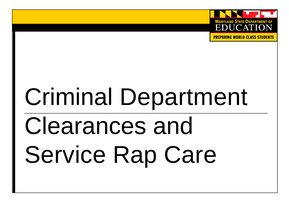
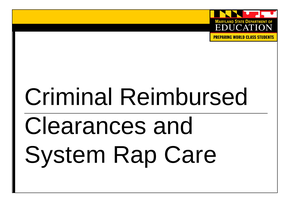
Department: Department -> Reimbursed (184, 97)
Service: Service -> System (65, 155)
